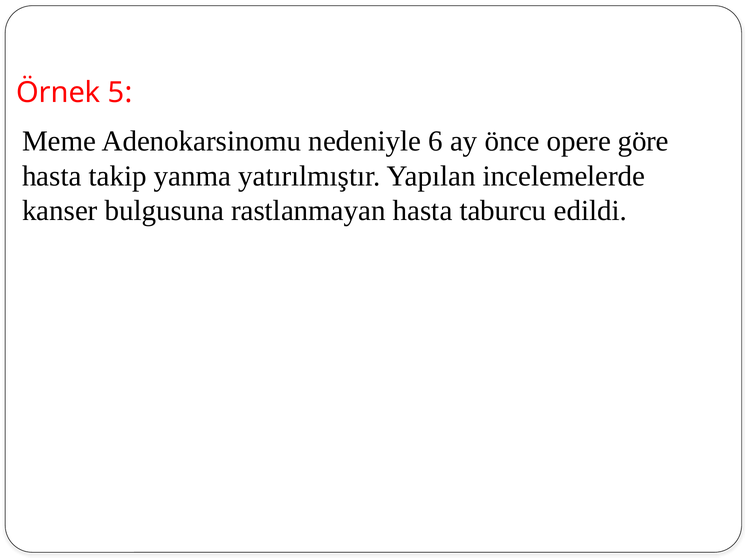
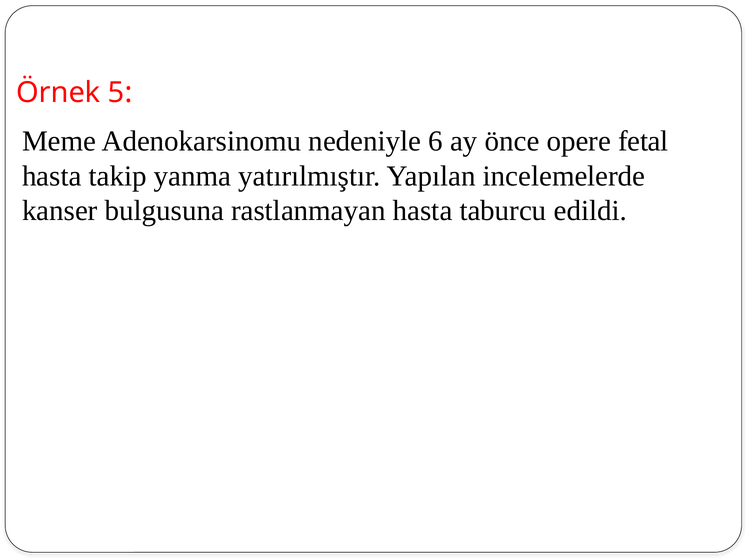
göre: göre -> fetal (643, 141)
